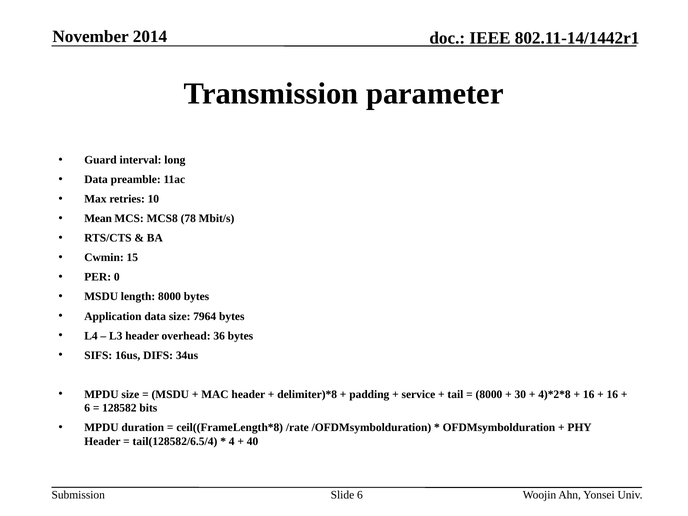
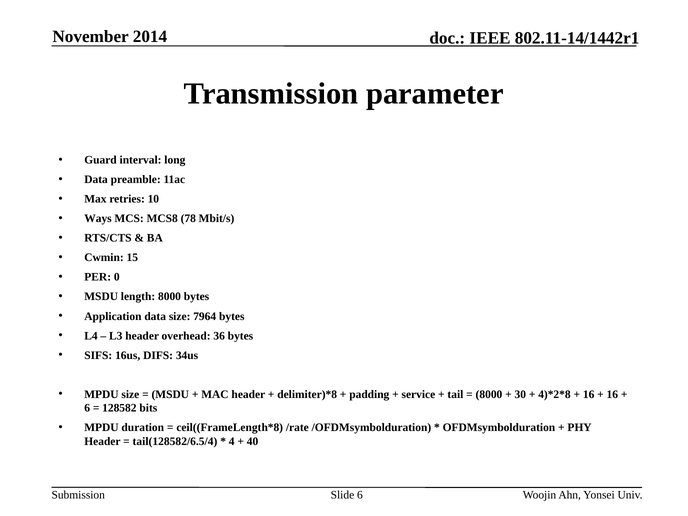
Mean: Mean -> Ways (98, 219)
